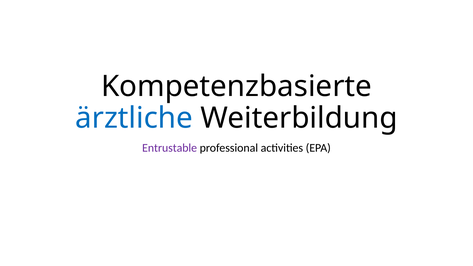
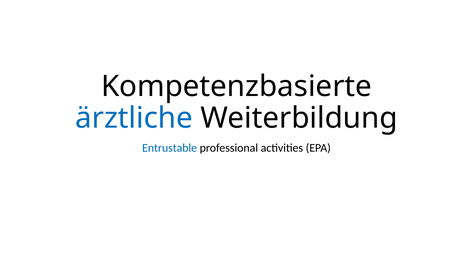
Entrustable colour: purple -> blue (170, 148)
